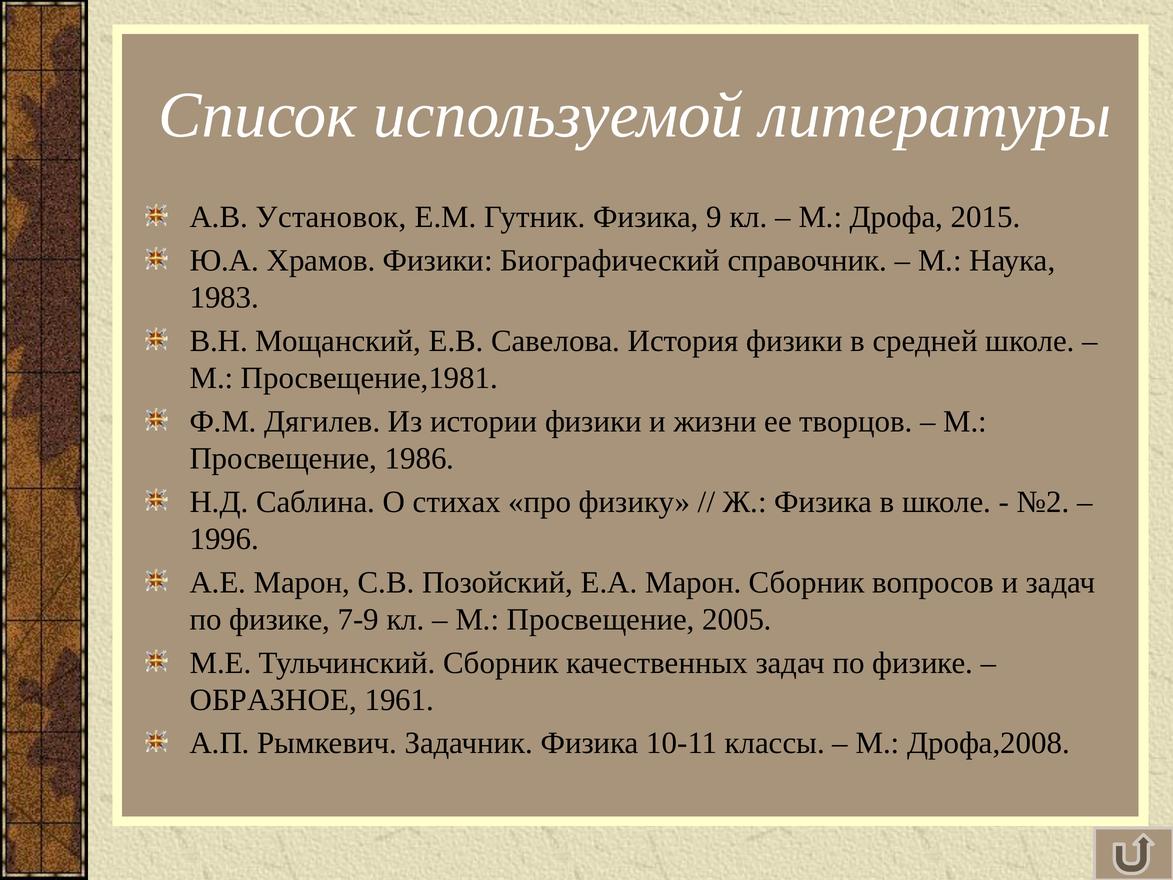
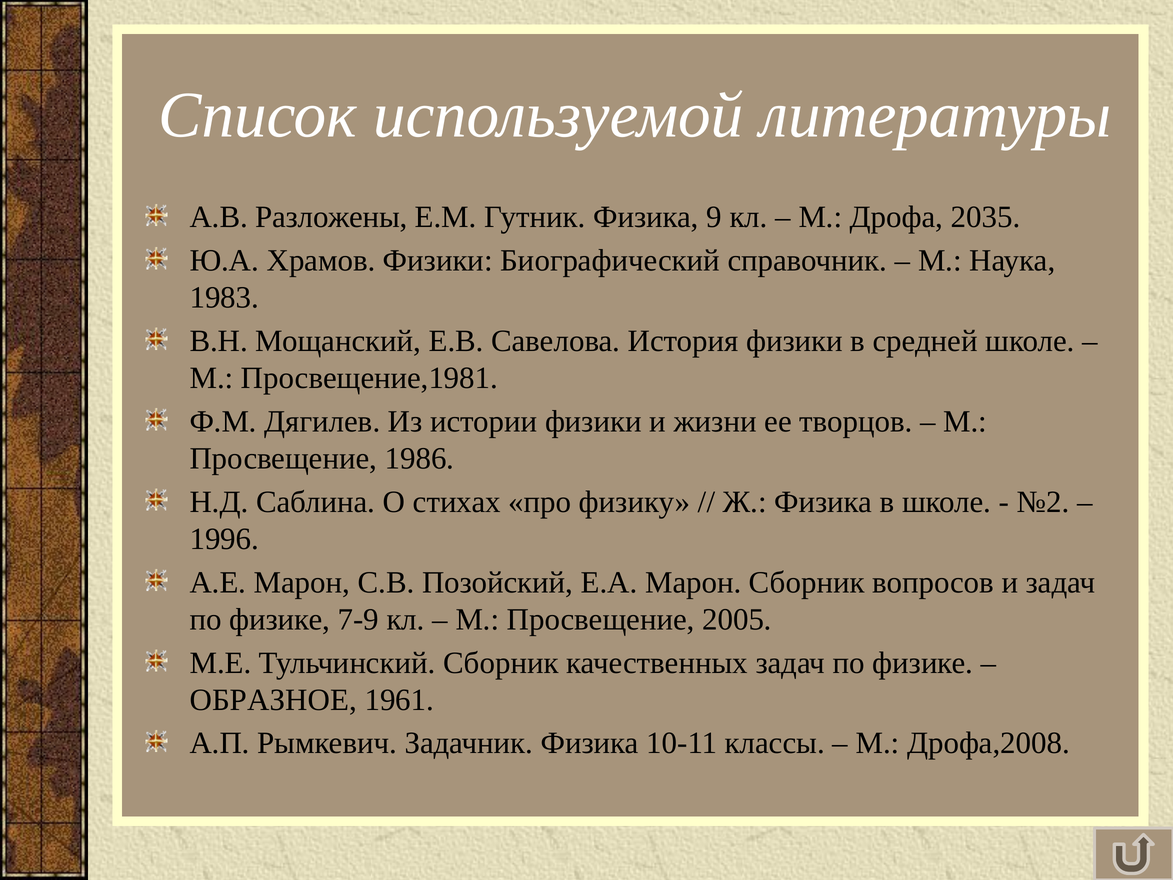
Установок: Установок -> Разложены (331, 217)
2015: 2015 -> 2035 (986, 217)
